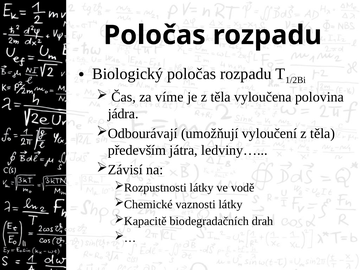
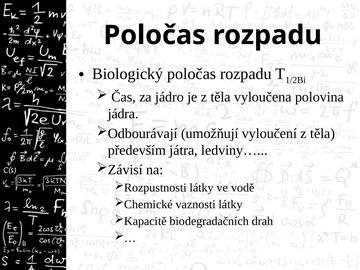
víme: víme -> jádro (169, 97)
